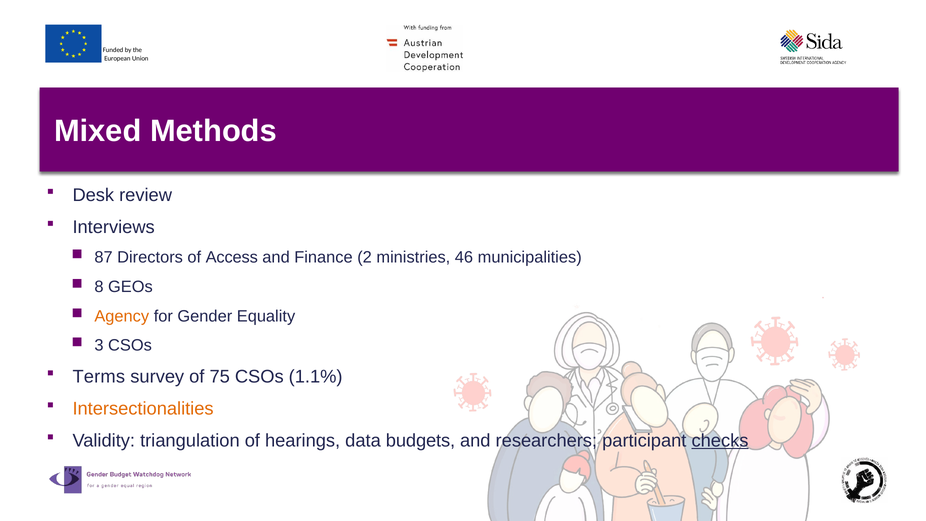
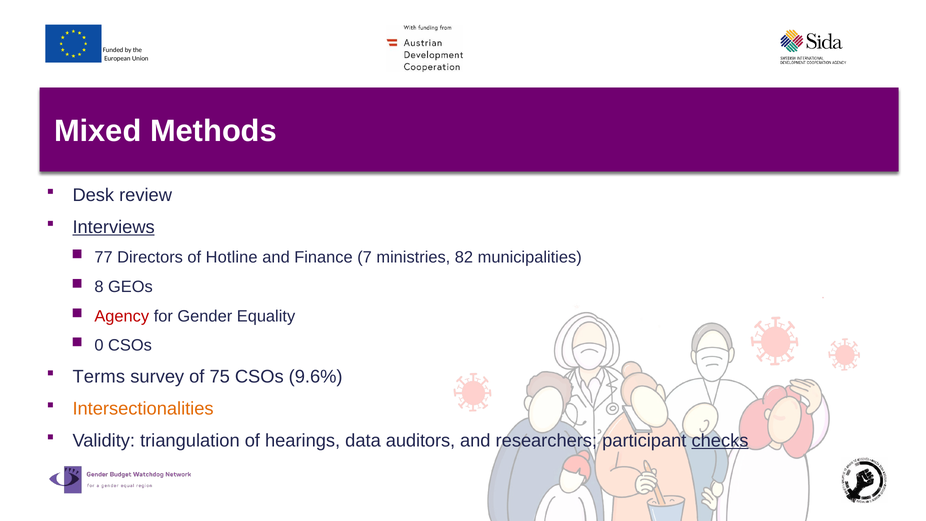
Interviews underline: none -> present (114, 227)
87: 87 -> 77 (104, 257)
Access: Access -> Hotline (232, 257)
2: 2 -> 7 (365, 257)
46: 46 -> 82 (464, 257)
Agency colour: orange -> red (122, 316)
3: 3 -> 0 (99, 345)
1.1%: 1.1% -> 9.6% (316, 376)
budgets: budgets -> auditors (420, 440)
